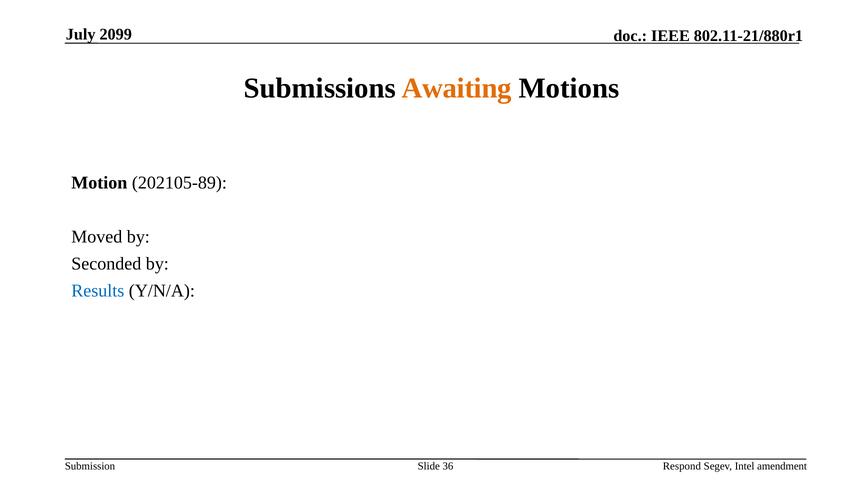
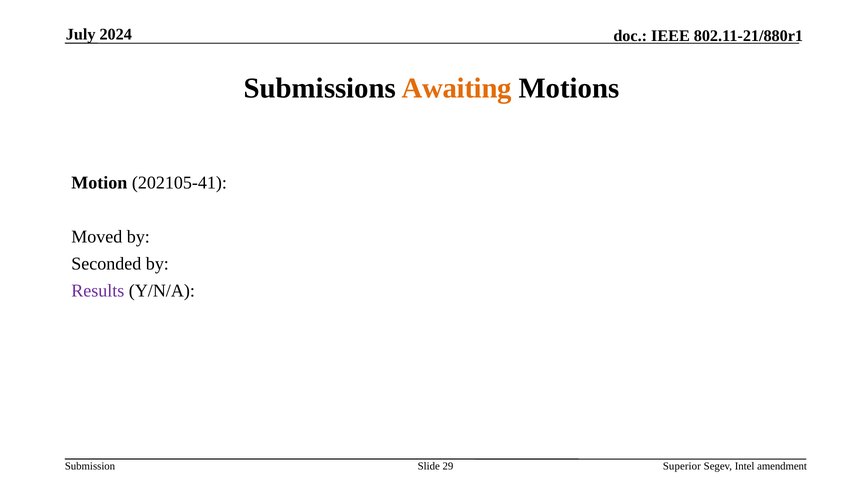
2099: 2099 -> 2024 (116, 34)
202105-89: 202105-89 -> 202105-41 (179, 183)
Results colour: blue -> purple (98, 291)
36: 36 -> 29 (448, 466)
Respond: Respond -> Superior (682, 466)
